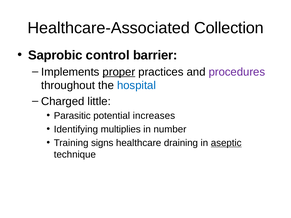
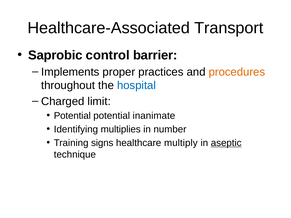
Collection: Collection -> Transport (229, 28)
proper underline: present -> none (119, 72)
procedures colour: purple -> orange (237, 72)
little: little -> limit (99, 101)
Parasitic: Parasitic -> Potential (72, 116)
increases: increases -> inanimate (154, 116)
draining: draining -> multiply (181, 143)
